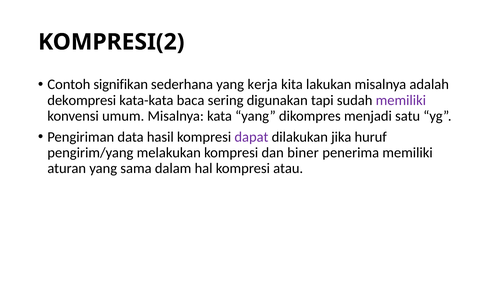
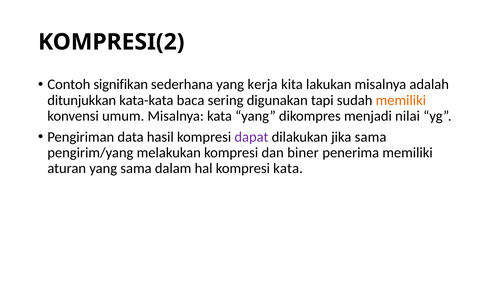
dekompresi: dekompresi -> ditunjukkan (82, 100)
memiliki colour: purple -> orange (401, 100)
satu: satu -> nilai (408, 116)
jika huruf: huruf -> sama (371, 137)
kompresi atau: atau -> kata (288, 168)
